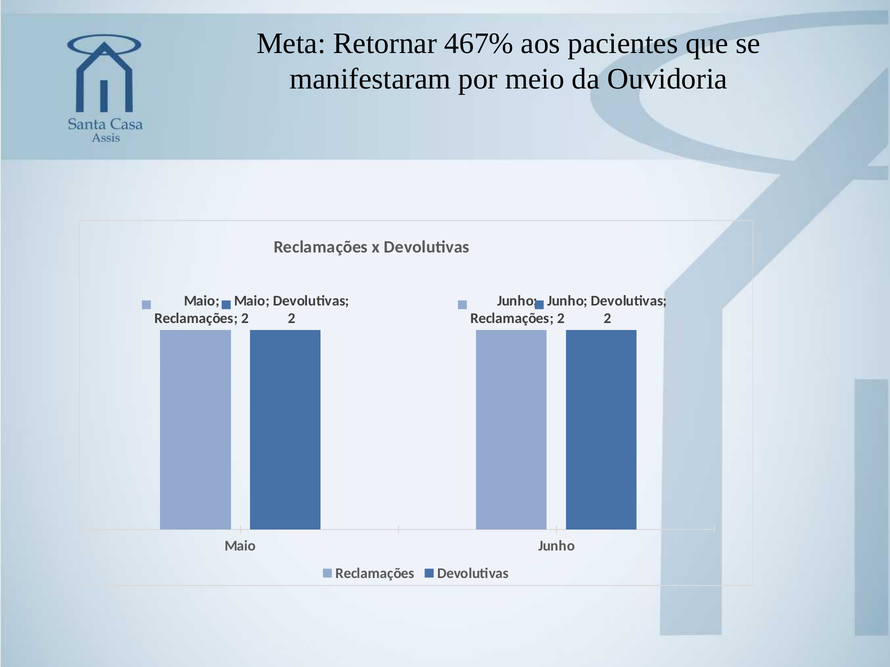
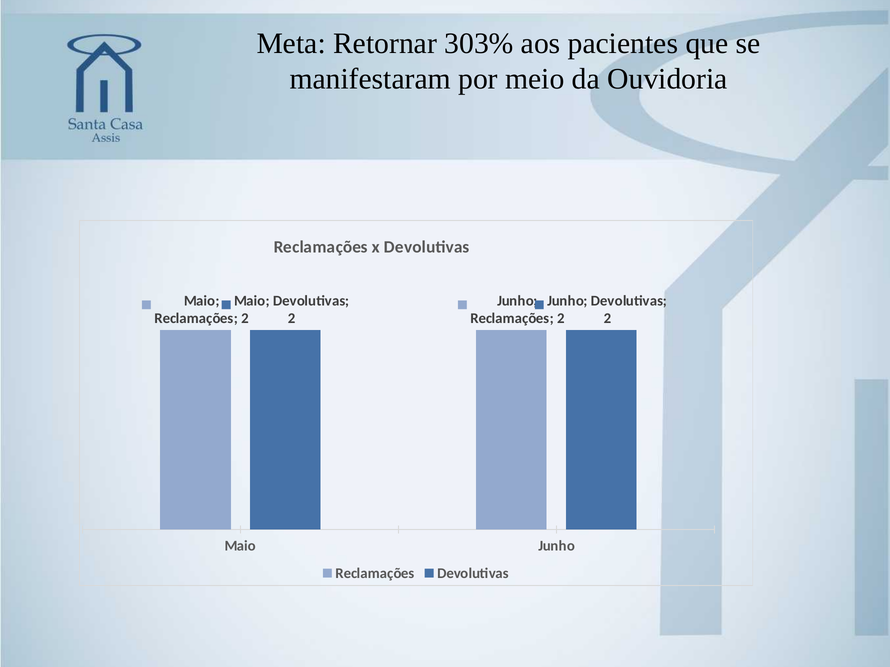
467%: 467% -> 303% (479, 44)
